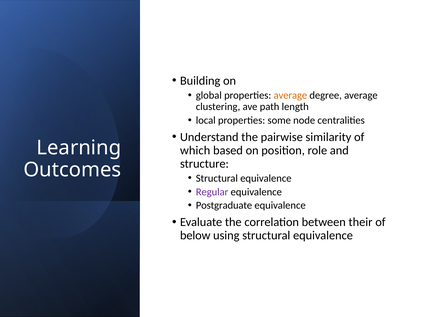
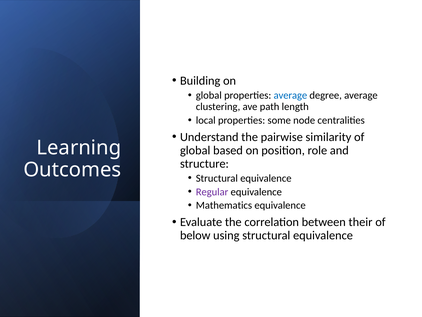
average colour: orange -> blue (290, 95)
which: which -> global (195, 150)
Postgraduate: Postgraduate -> Mathematics (224, 205)
